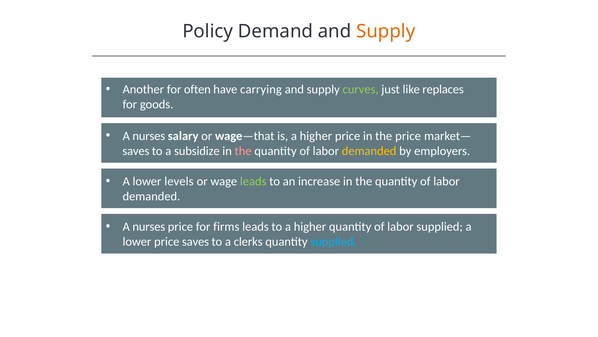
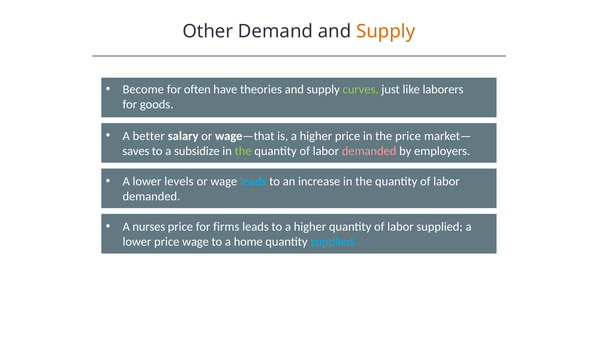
Policy: Policy -> Other (208, 31)
Another: Another -> Become (143, 89)
carrying: carrying -> theories (261, 89)
replaces: replaces -> laborers (443, 89)
nurses: nurses -> better (149, 136)
the colour: pink -> light green (243, 151)
demanded colour: yellow -> pink (369, 151)
leads colour: light green -> light blue (253, 181)
price saves: saves -> wage (196, 241)
clerks: clerks -> home (248, 241)
